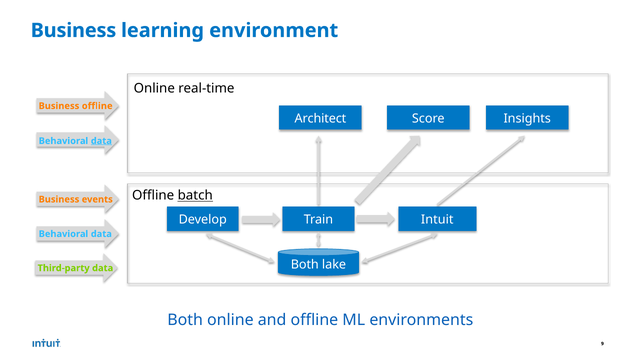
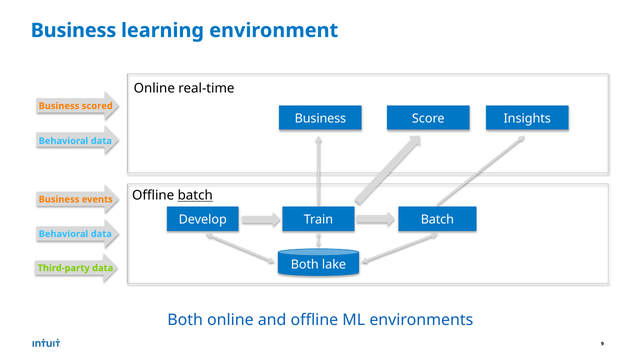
Business offline: offline -> scored (97, 106)
Architect: Architect -> Business (320, 118)
data underline: present -> none (101, 141)
Develop Intuit: Intuit -> Batch (437, 220)
